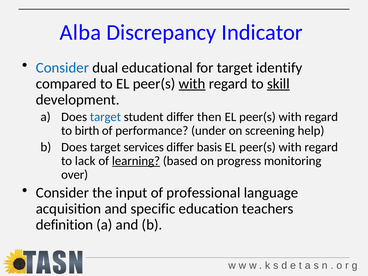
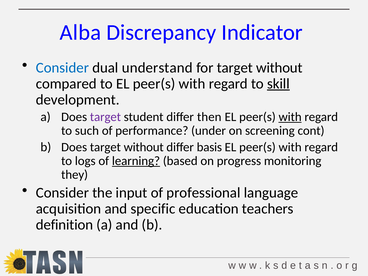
educational: educational -> understand (157, 68)
for target identify: identify -> without (279, 68)
with underline: present -> none (192, 84)
target colour: blue -> purple (105, 117)
with underline: none -> present (290, 117)
birth: birth -> such (87, 131)
help: help -> cont (311, 131)
Does target services: services -> without (144, 147)
lack: lack -> logs (85, 161)
over: over -> they (75, 175)
